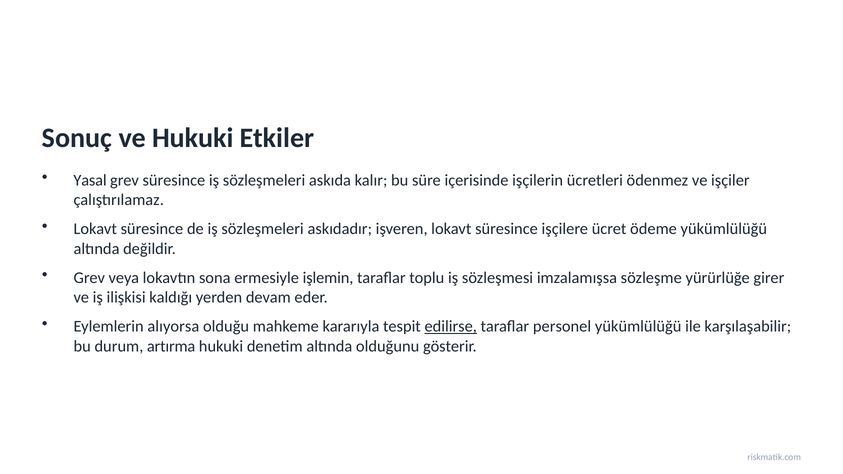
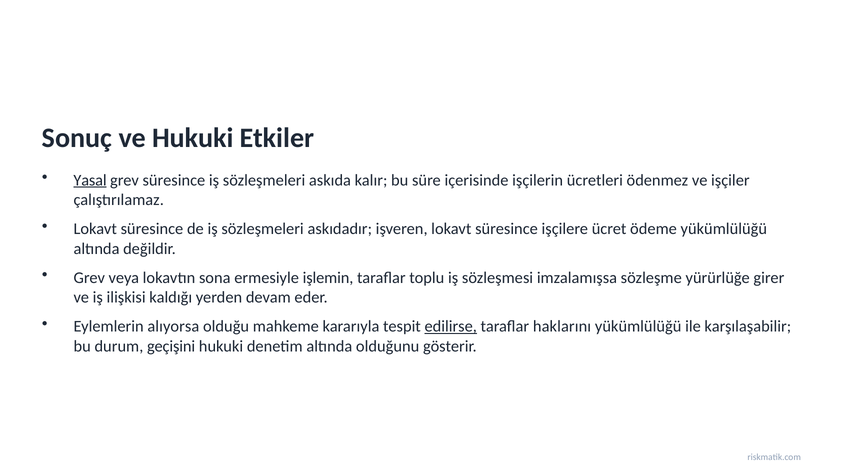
Yasal underline: none -> present (90, 180)
personel: personel -> haklarını (562, 327)
artırma: artırma -> geçişini (171, 346)
